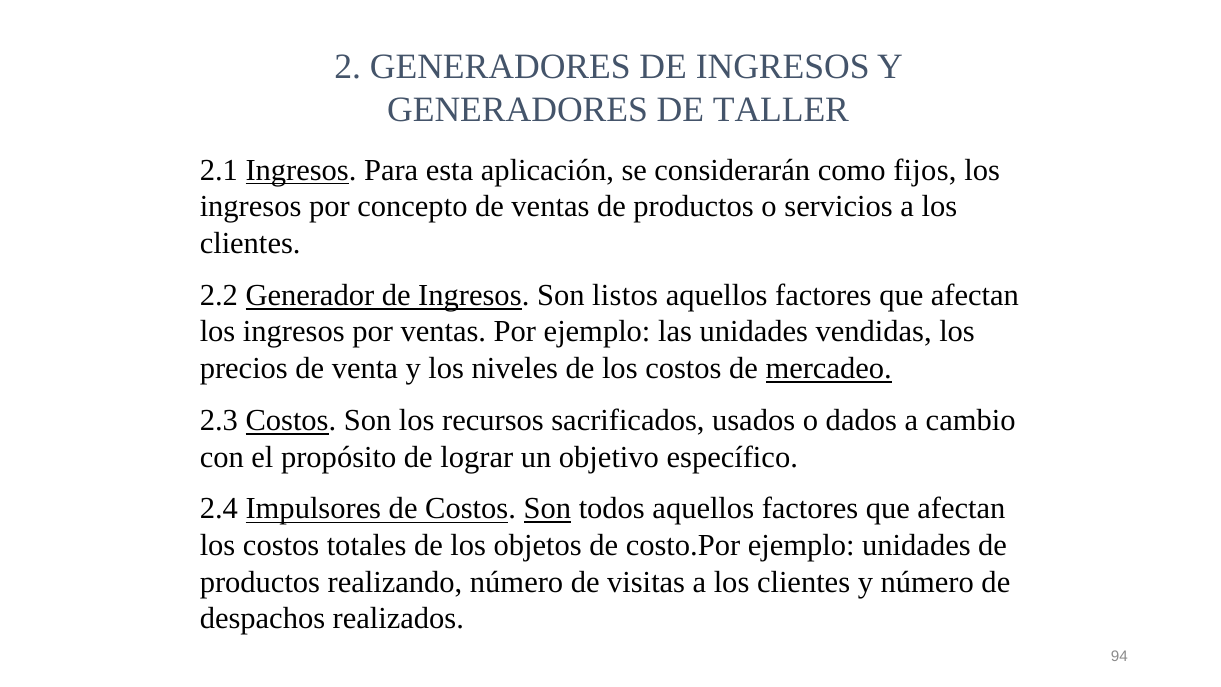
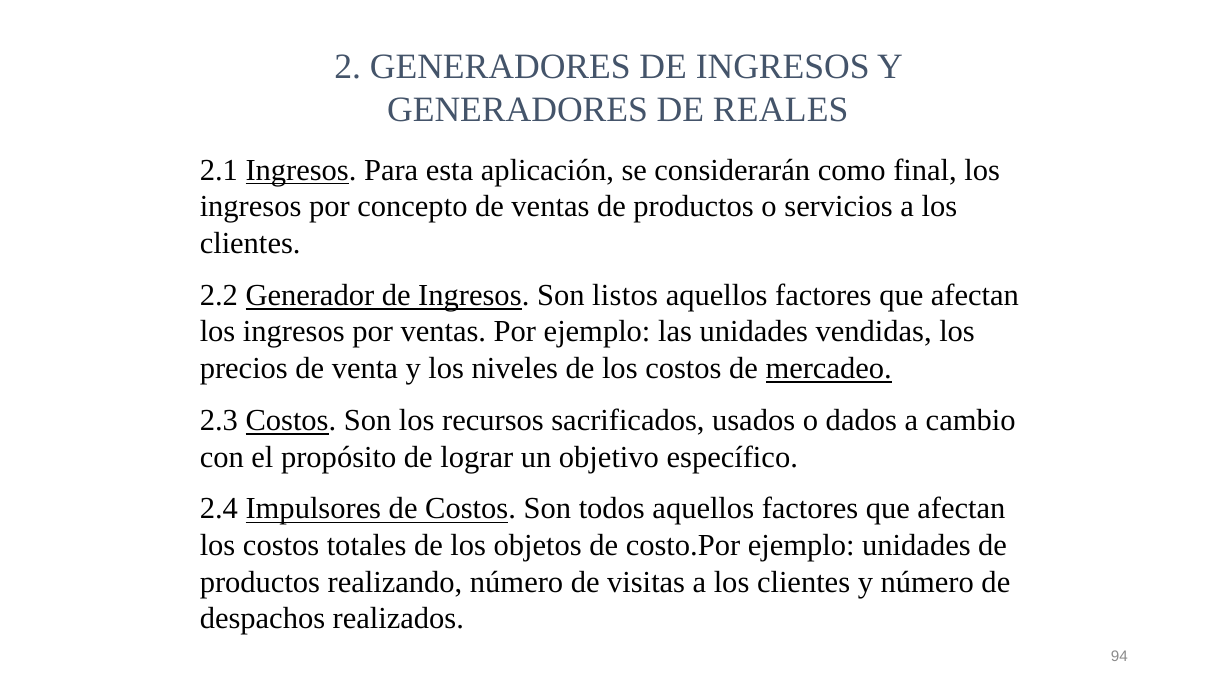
TALLER: TALLER -> REALES (781, 109)
fijos: fijos -> final (925, 170)
Son underline: present -> none (547, 509)
